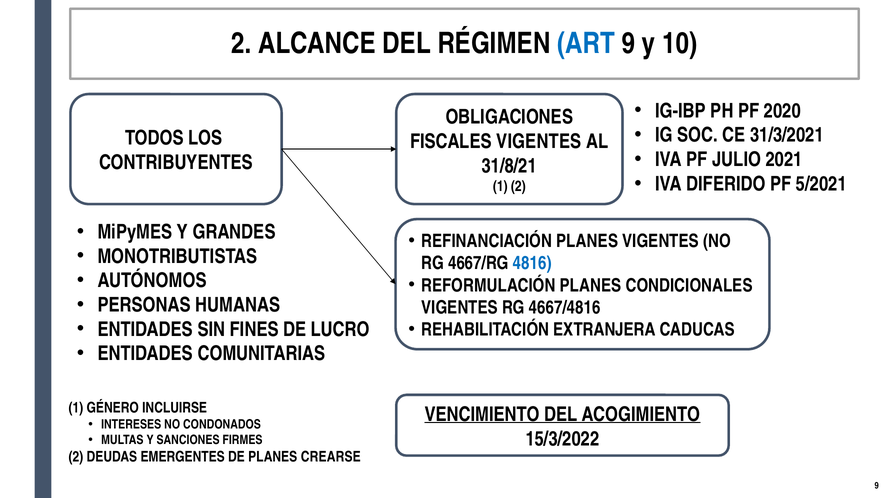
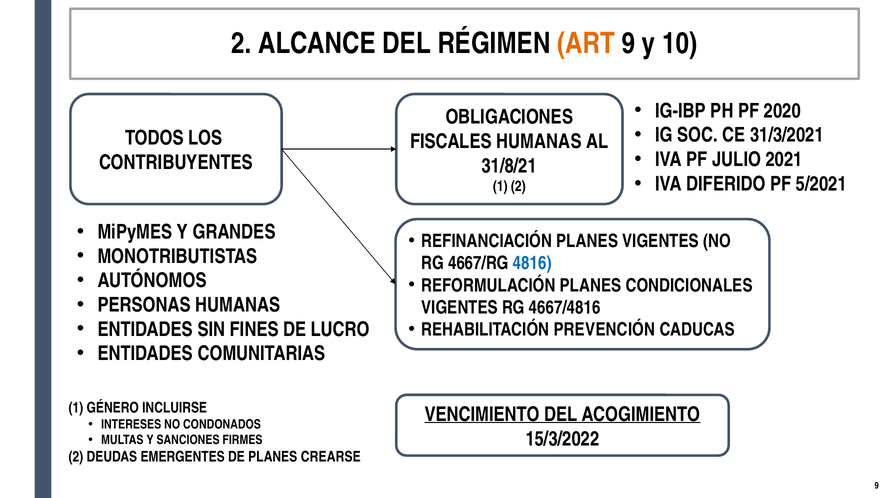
ART colour: blue -> orange (586, 43)
FISCALES VIGENTES: VIGENTES -> HUMANAS (539, 142)
EXTRANJERA: EXTRANJERA -> PREVENCIÓN (604, 330)
